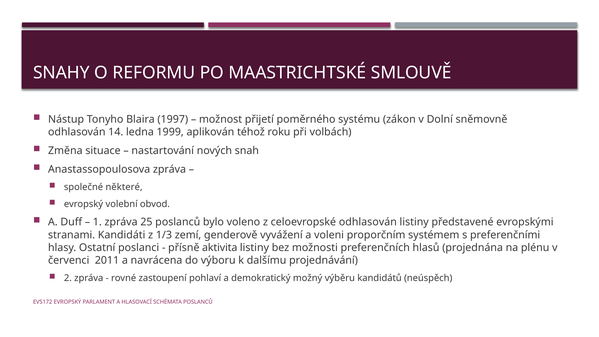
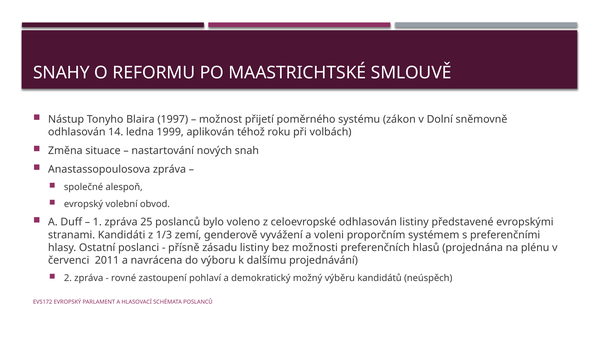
některé: některé -> alespoň (124, 187)
aktivita: aktivita -> zásadu (220, 248)
